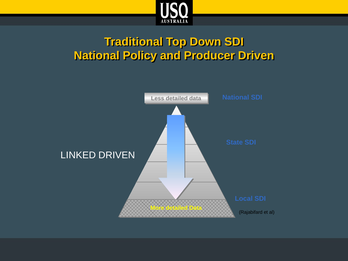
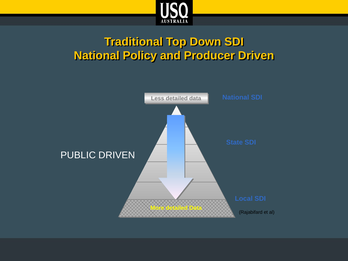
LINKED: LINKED -> PUBLIC (78, 155)
